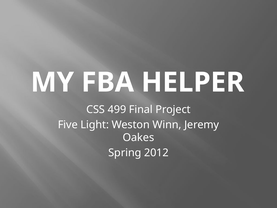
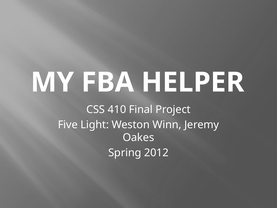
499: 499 -> 410 (117, 109)
